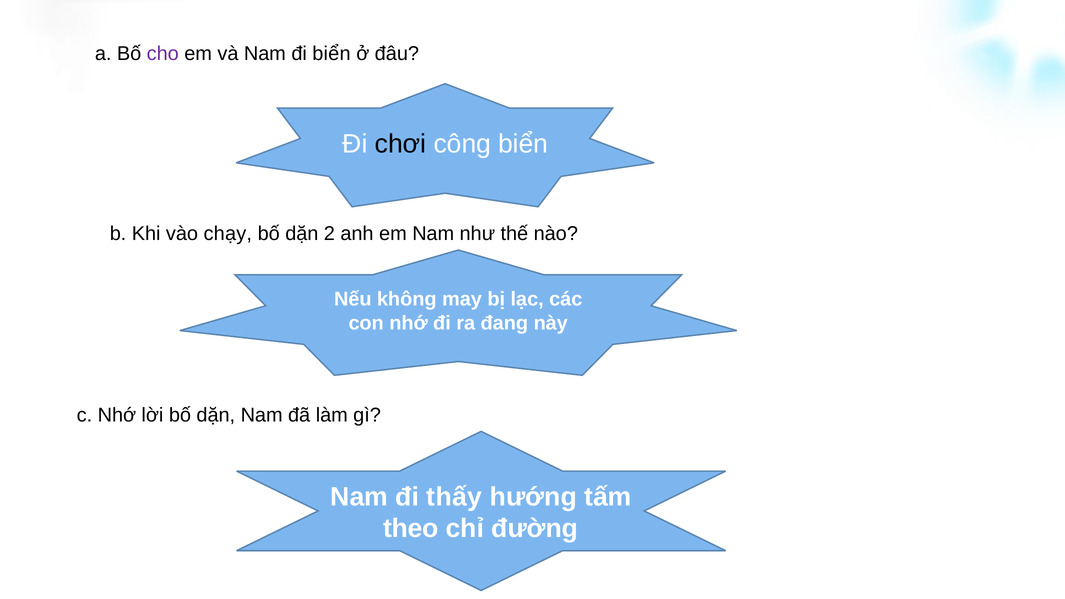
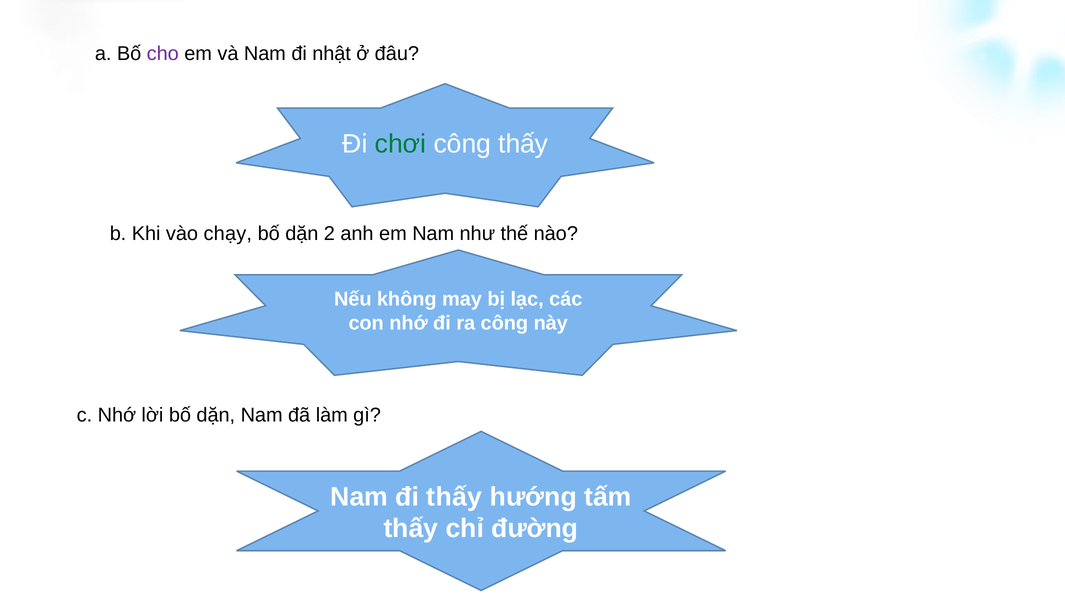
đi biển: biển -> nhật (332, 54)
chơi colour: black -> green (401, 144)
công biển: biển -> thấy (523, 144)
ra đang: đang -> công (504, 323)
theo: theo -> thấy (411, 529)
